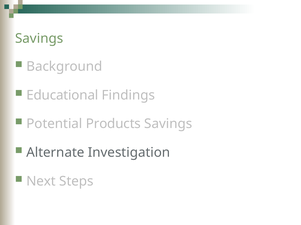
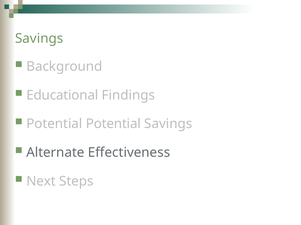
Potential Products: Products -> Potential (113, 124)
Investigation: Investigation -> Effectiveness (129, 153)
